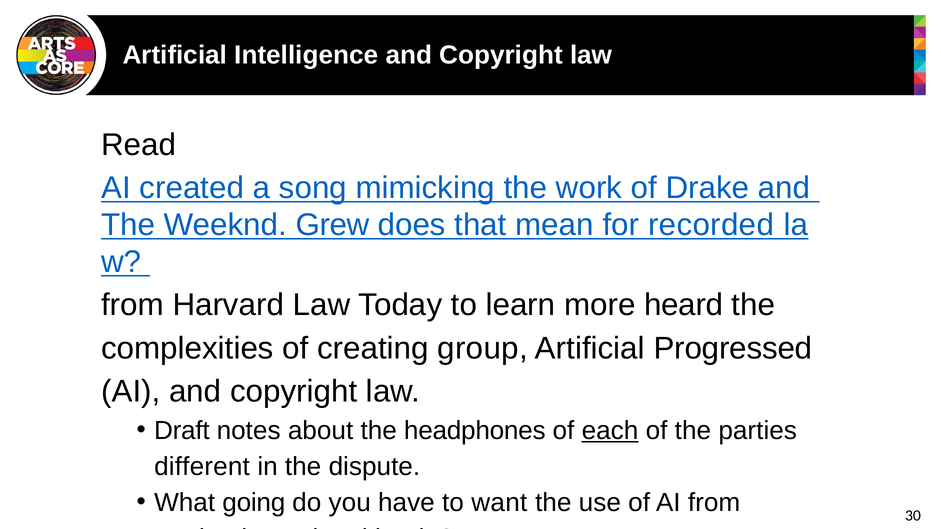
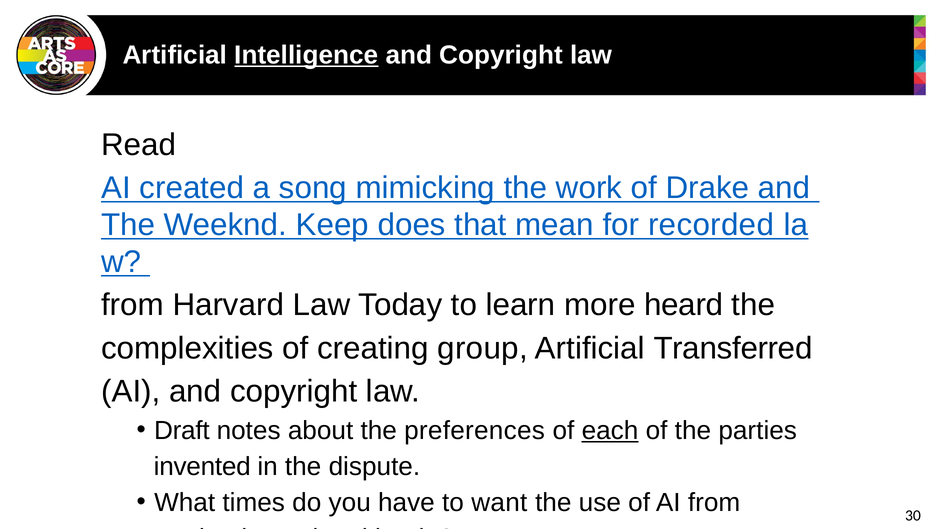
Intelligence underline: none -> present (306, 55)
Grew: Grew -> Keep (332, 225)
Progressed: Progressed -> Transferred (733, 349)
headphones: headphones -> preferences (475, 431)
different: different -> invented (202, 467)
going: going -> times (254, 503)
